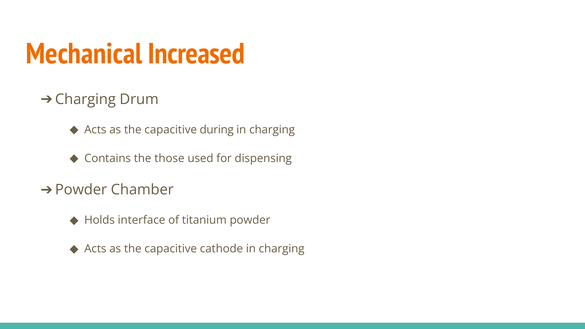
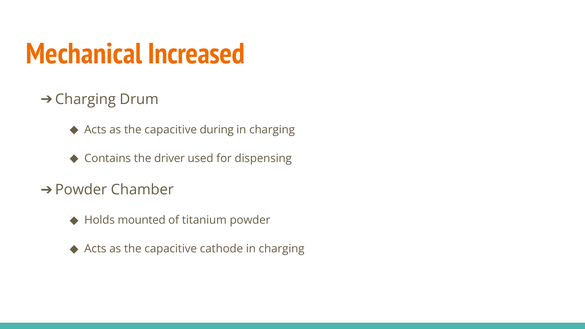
those: those -> driver (170, 158)
interface: interface -> mounted (142, 220)
